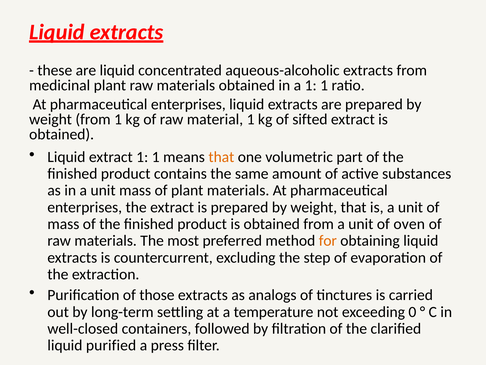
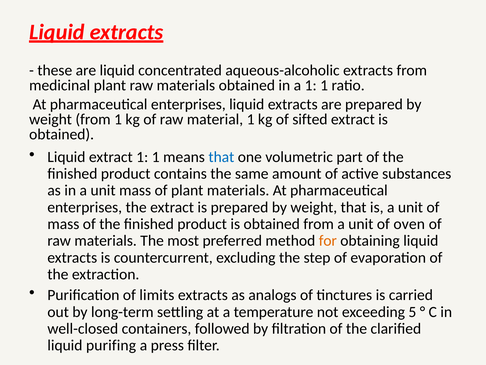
that colour: orange -> blue (221, 157)
those: those -> limits (157, 295)
0: 0 -> 5 (412, 311)
purified: purified -> purifing (111, 345)
